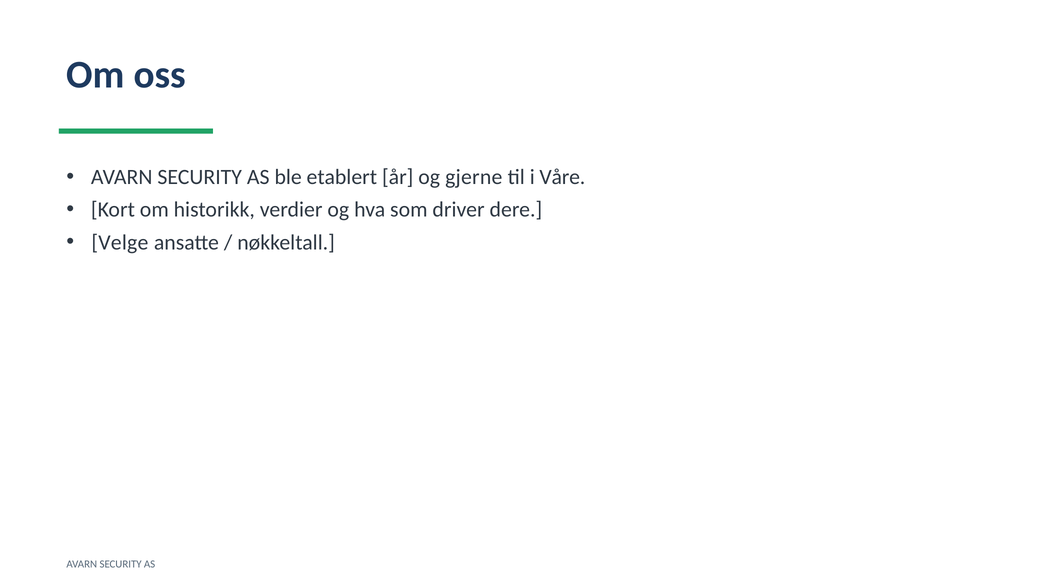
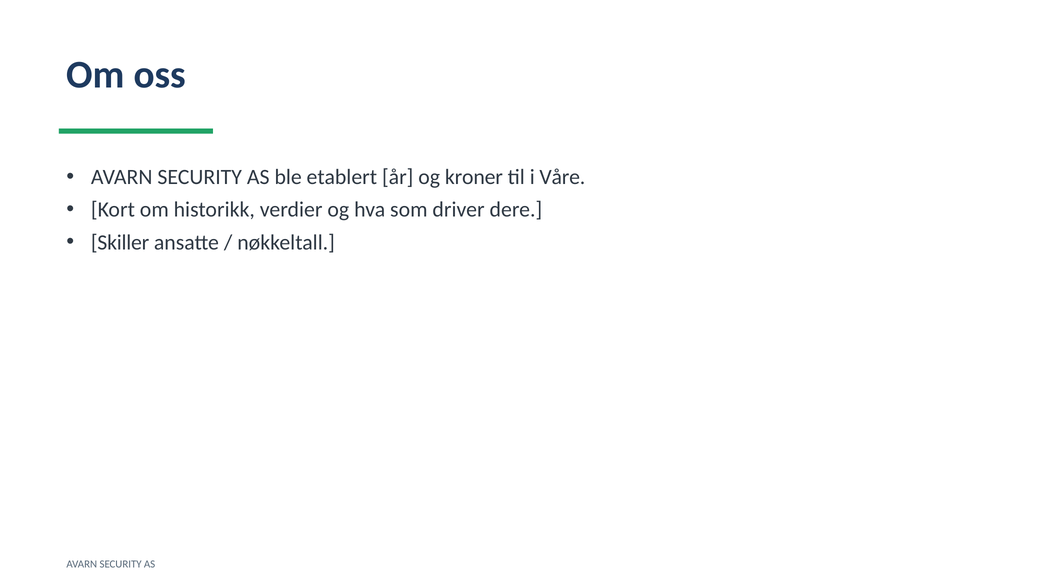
gjerne: gjerne -> kroner (474, 177)
Velge: Velge -> Skiller (120, 242)
